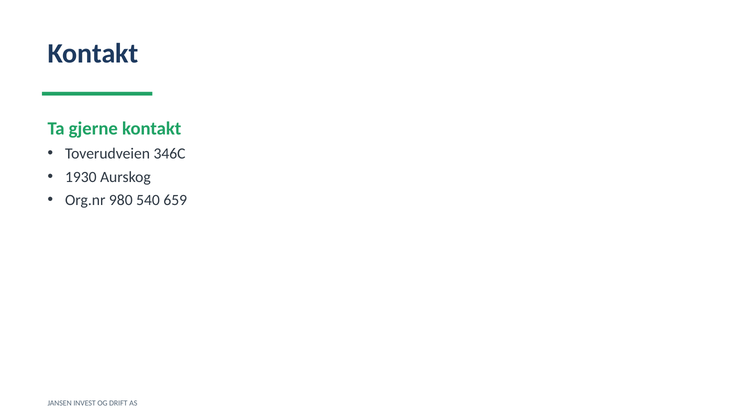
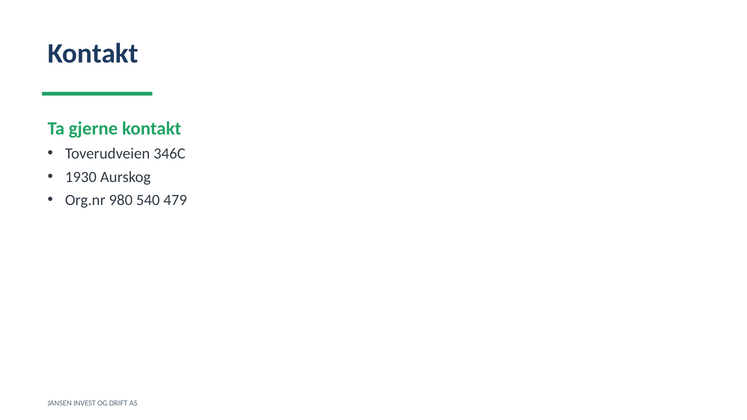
659: 659 -> 479 (175, 200)
